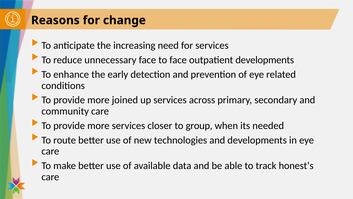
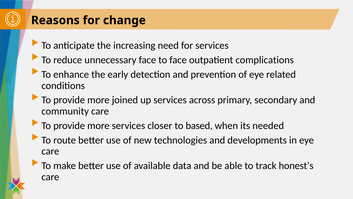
outpatient developments: developments -> complications (265, 60)
group: group -> based (199, 125)
